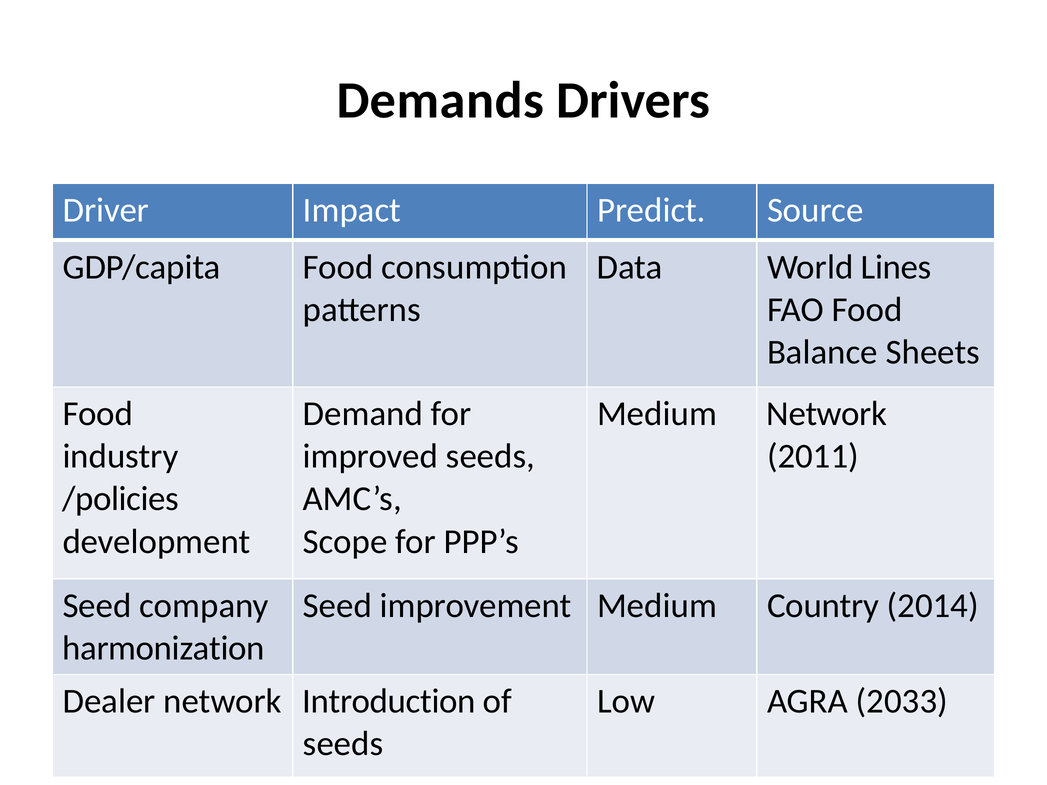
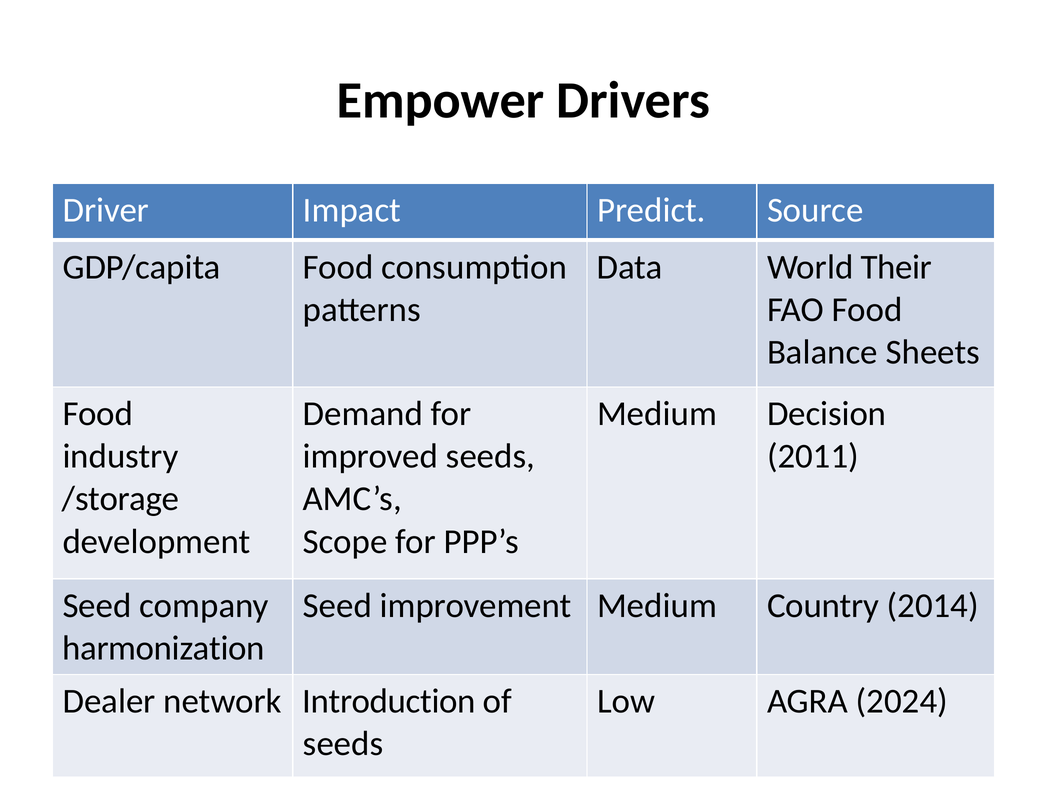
Demands: Demands -> Empower (441, 101)
Lines: Lines -> Their (896, 267)
Medium Network: Network -> Decision (827, 414)
/policies: /policies -> /storage (121, 499)
2033: 2033 -> 2024 (902, 702)
